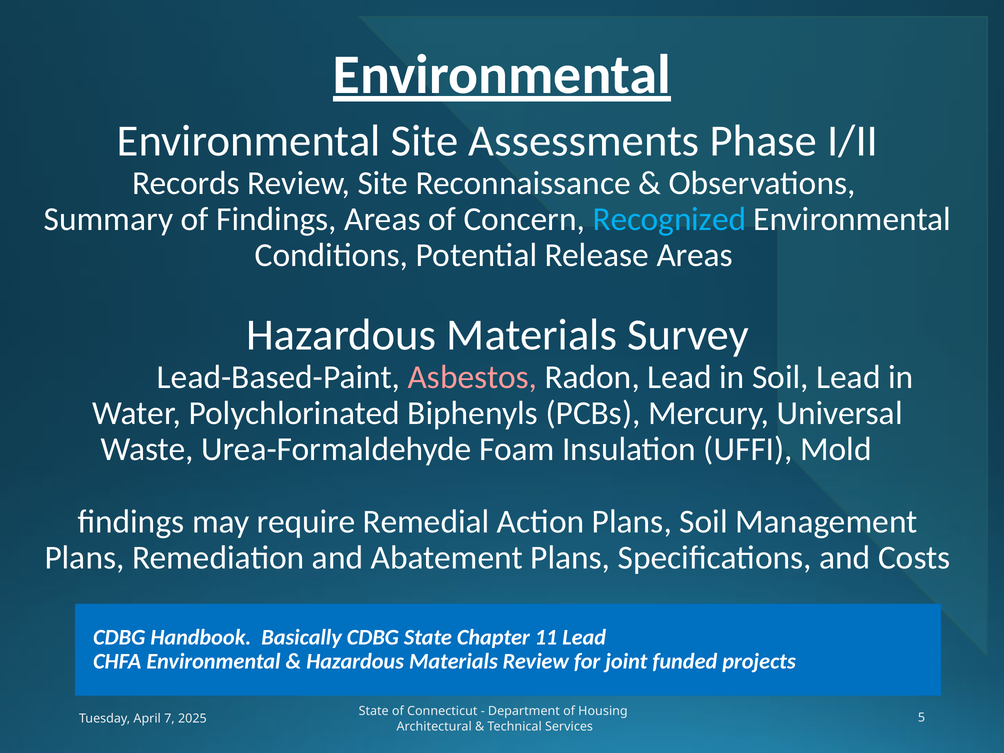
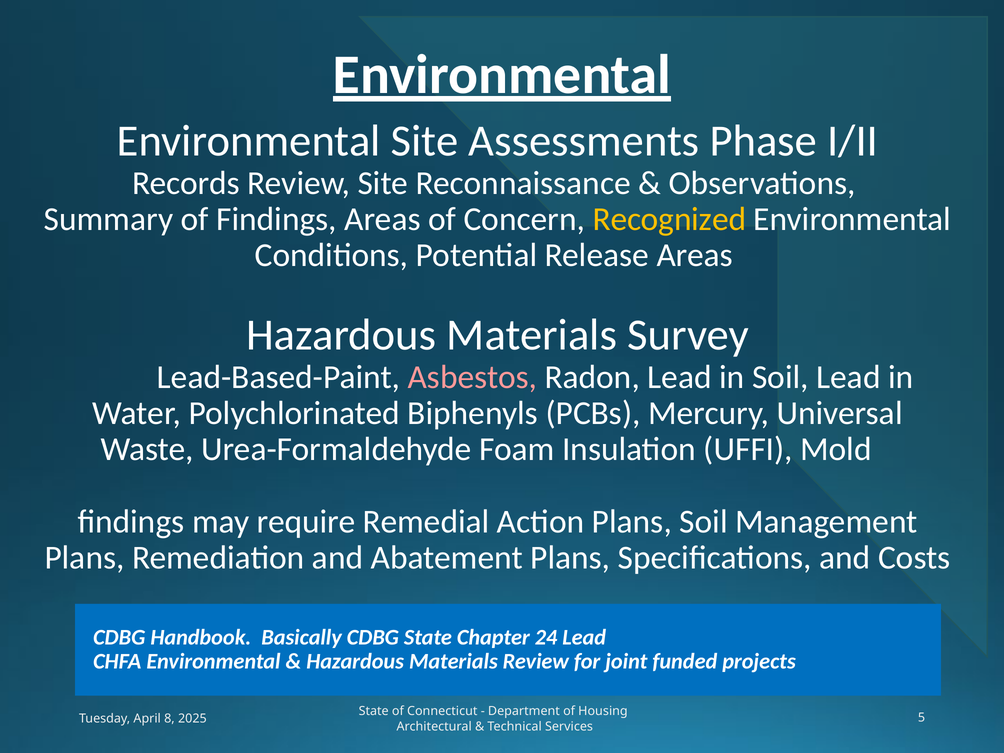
Recognized colour: light blue -> yellow (669, 219)
11: 11 -> 24 (546, 638)
7: 7 -> 8 (169, 719)
